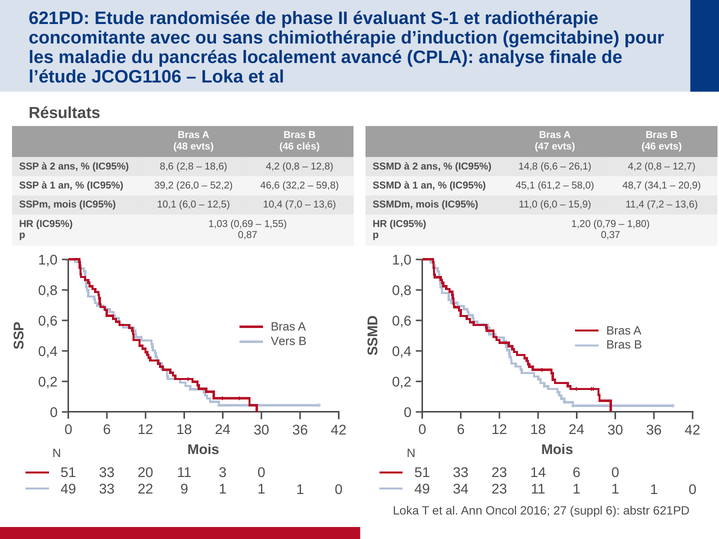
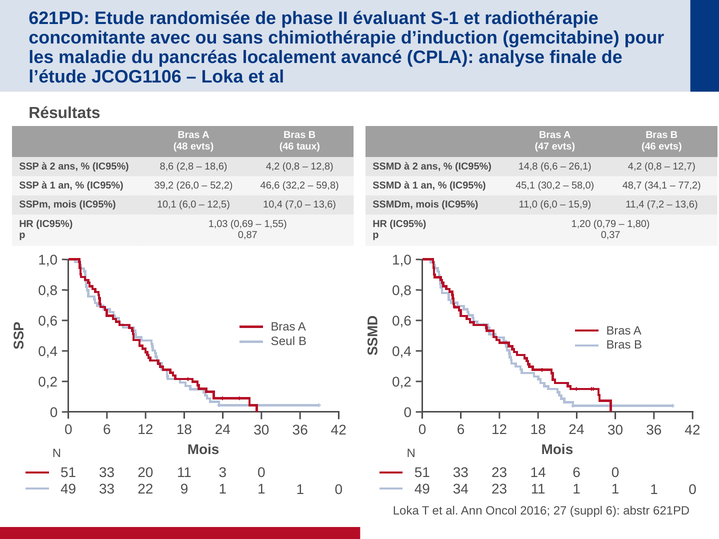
clés: clés -> taux (308, 146)
61,2: 61,2 -> 30,2 (549, 186)
20,9: 20,9 -> 77,2 (690, 186)
Vers: Vers -> Seul (283, 341)
